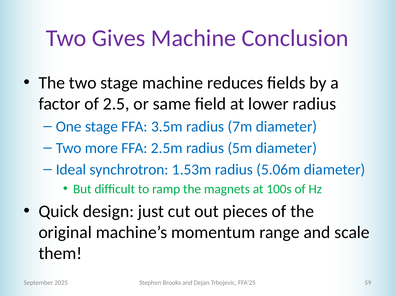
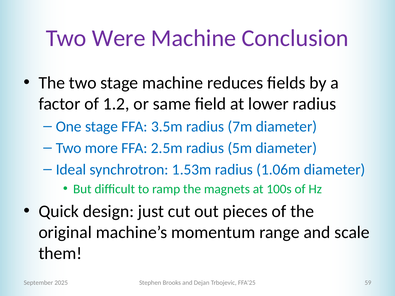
Gives: Gives -> Were (119, 38)
2.5: 2.5 -> 1.2 (116, 104)
5.06m: 5.06m -> 1.06m (278, 170)
